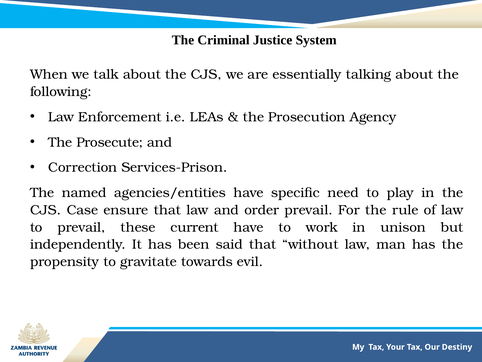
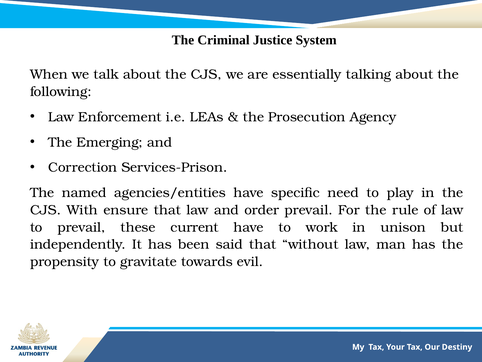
Prosecute: Prosecute -> Emerging (110, 142)
Case: Case -> With (82, 210)
